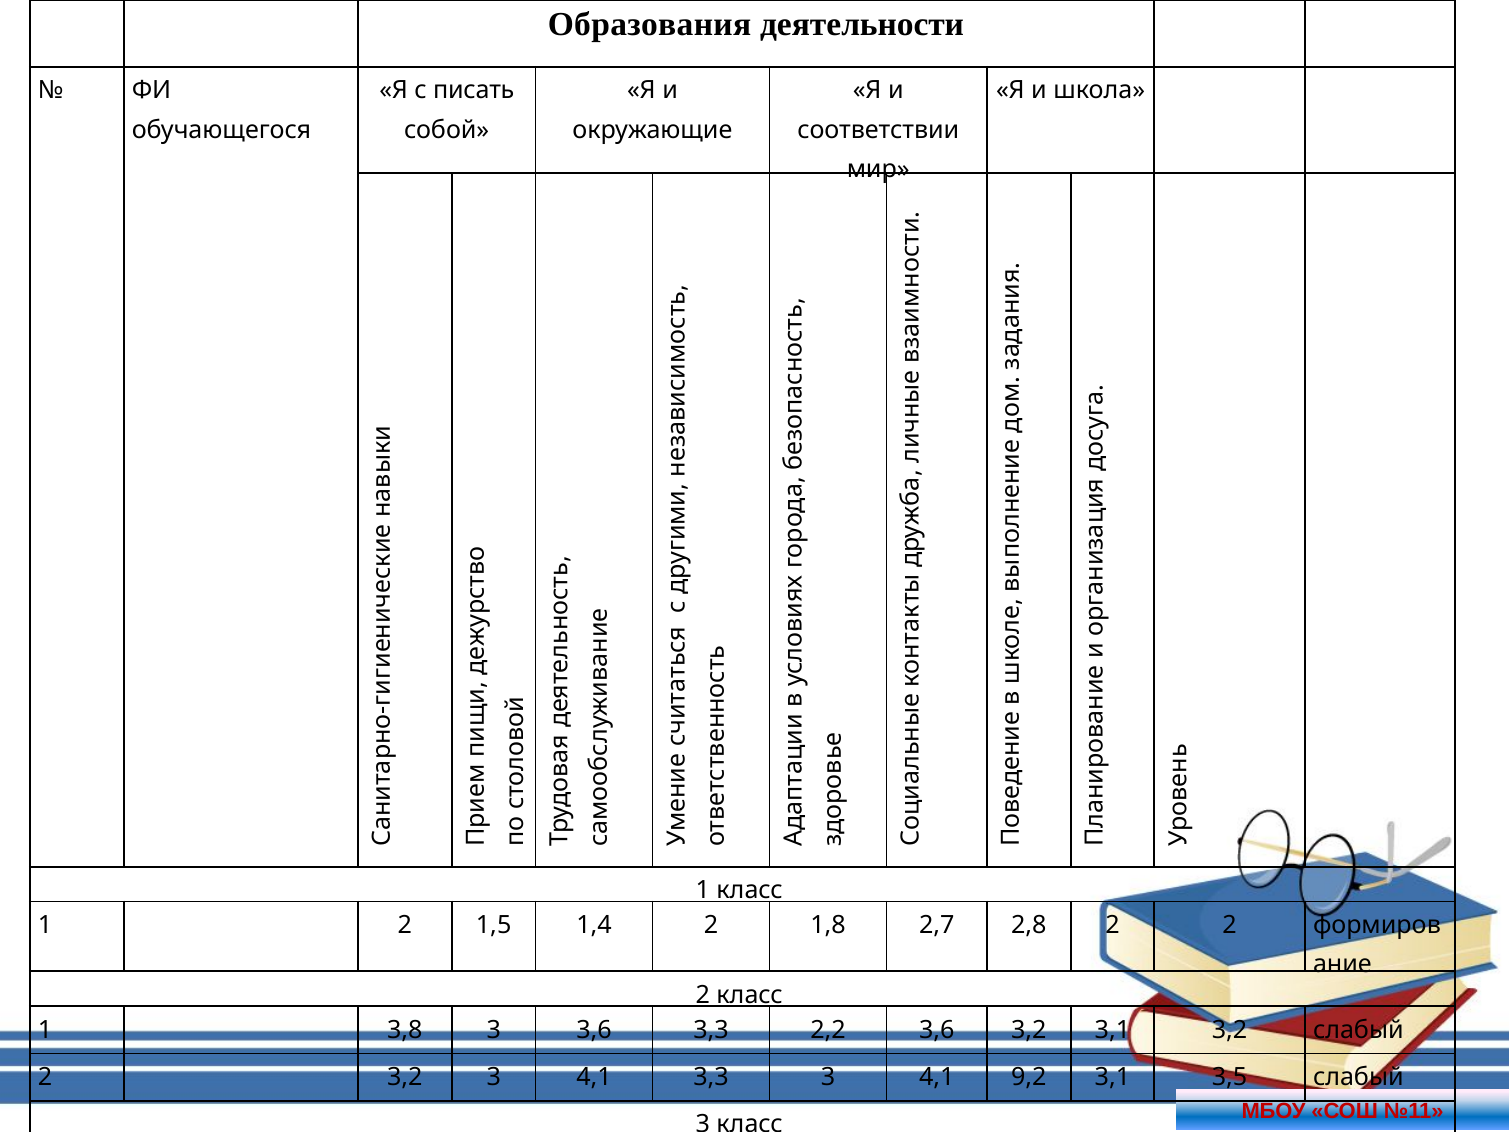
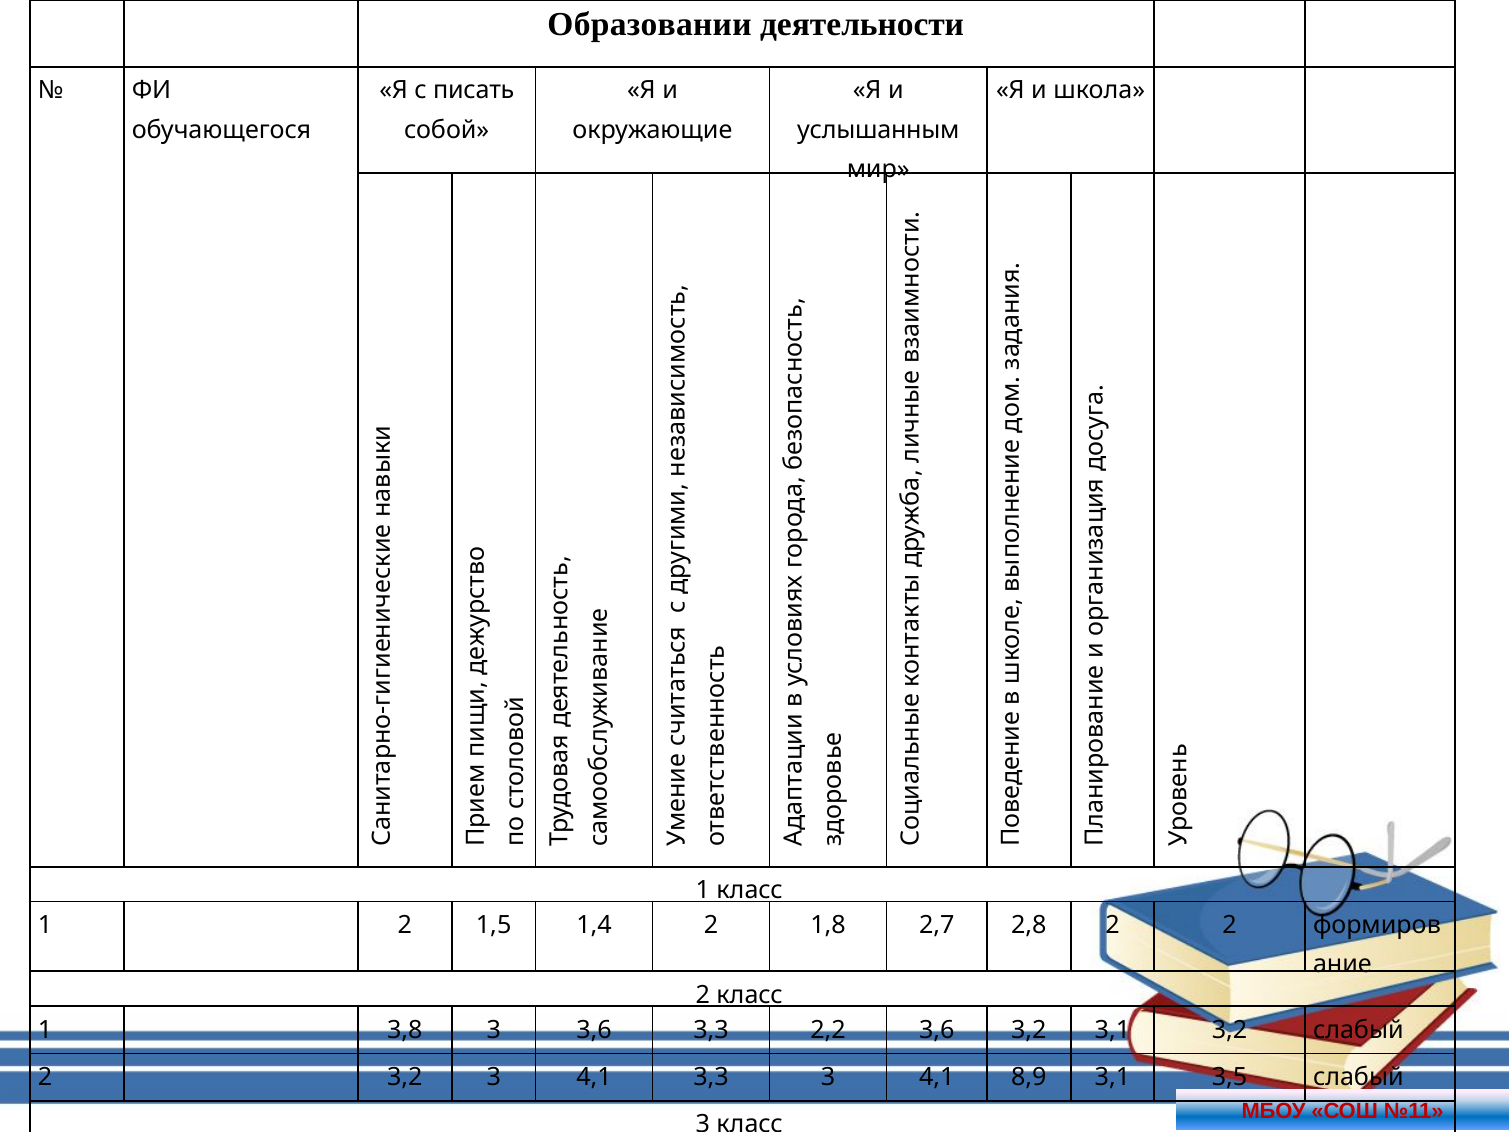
Образования: Образования -> Образовании (650, 24)
соответствии: соответствии -> услышанным (878, 130)
9,2: 9,2 -> 8,9 (1029, 1077)
